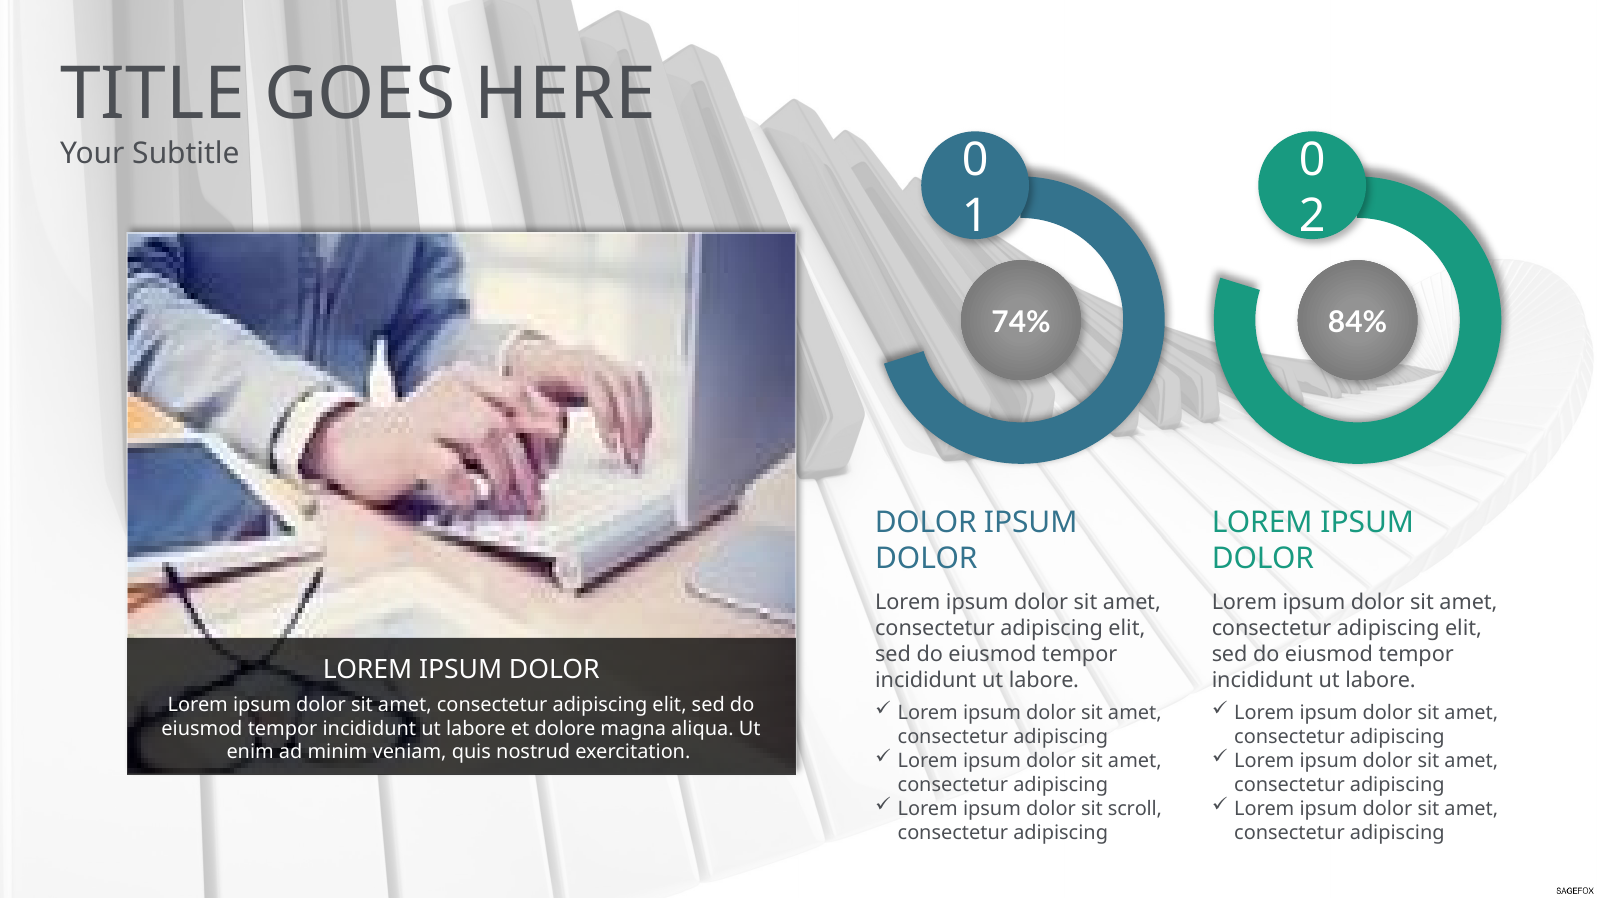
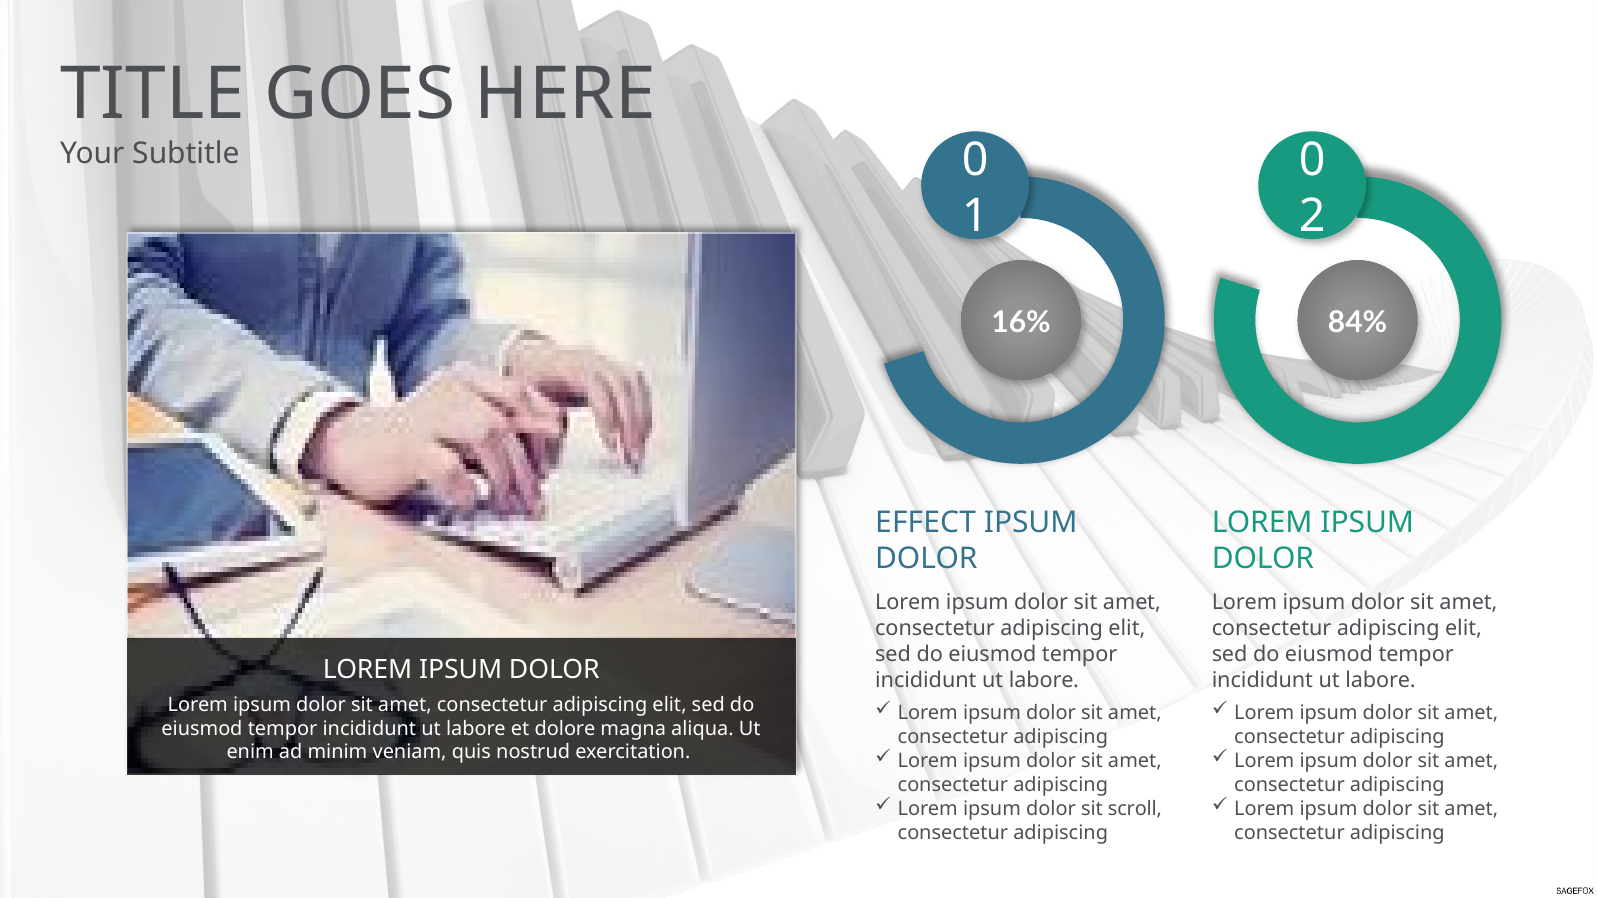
74%: 74% -> 16% (1021, 322)
DOLOR: DOLOR -> EFFECT (926, 523)
